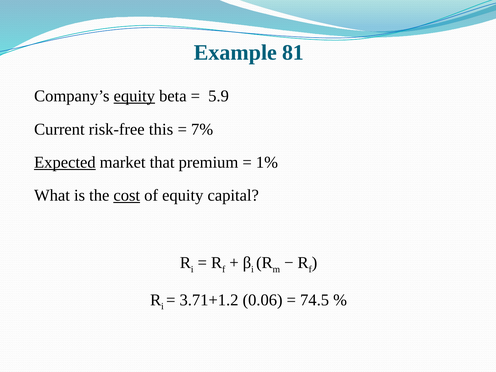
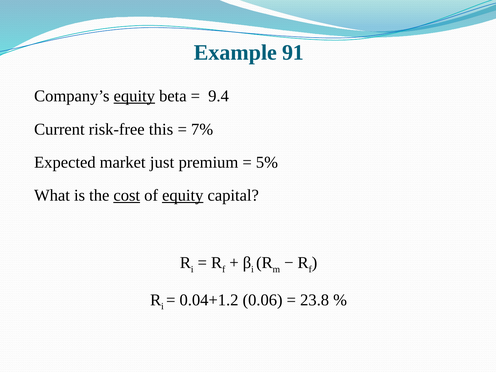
81: 81 -> 91 (293, 53)
5.9: 5.9 -> 9.4 (219, 96)
Expected underline: present -> none (65, 162)
that: that -> just (162, 162)
1%: 1% -> 5% (267, 162)
equity underline: none -> present (183, 195)
3.71+1.2: 3.71+1.2 -> 0.04+1.2 (209, 300)
74.5: 74.5 -> 23.8 (315, 300)
